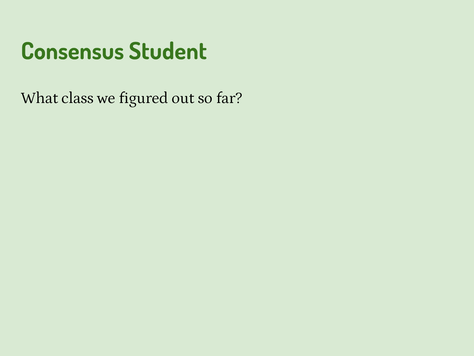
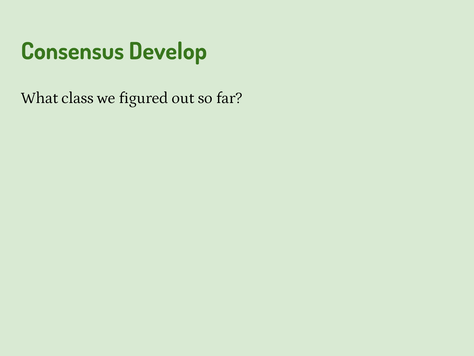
Student: Student -> Develop (168, 51)
